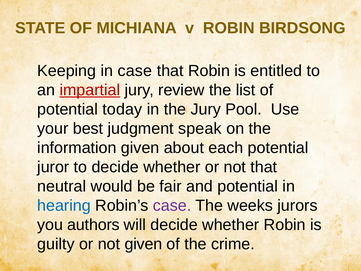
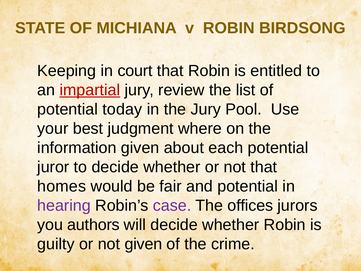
in case: case -> court (135, 71)
speak: speak -> where (200, 128)
neutral: neutral -> homes (62, 186)
hearing colour: blue -> purple (64, 205)
weeks: weeks -> offices (250, 205)
